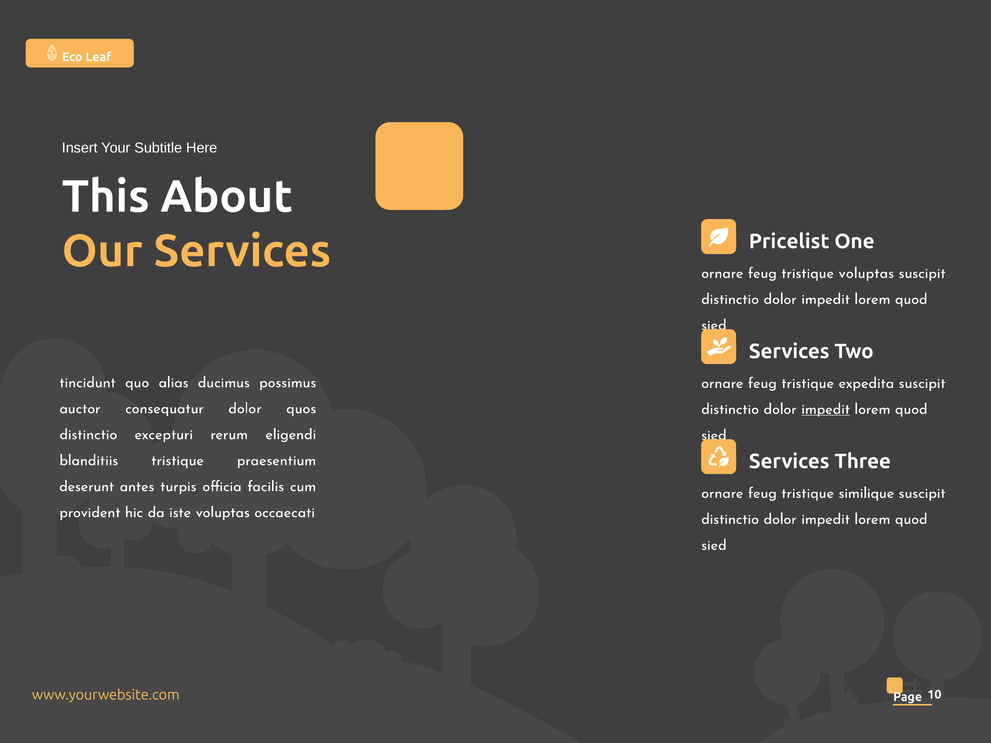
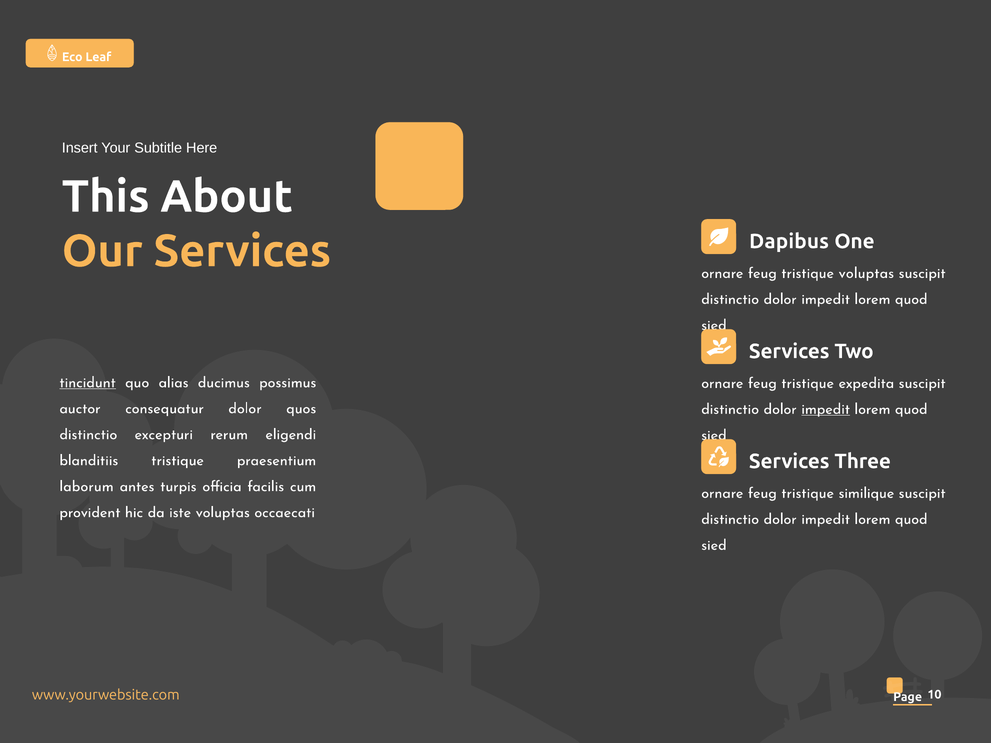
Pricelist: Pricelist -> Dapibus (789, 241)
tincidunt underline: none -> present (88, 383)
deserunt: deserunt -> laborum (87, 487)
